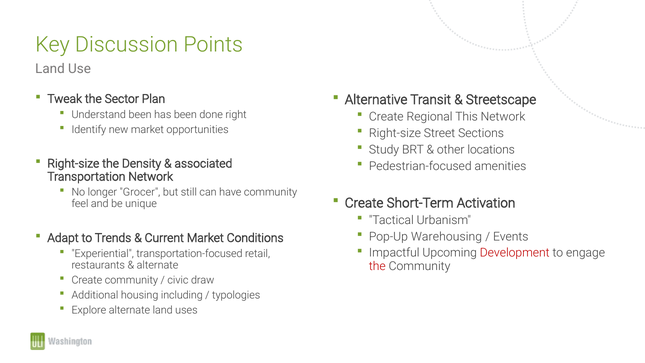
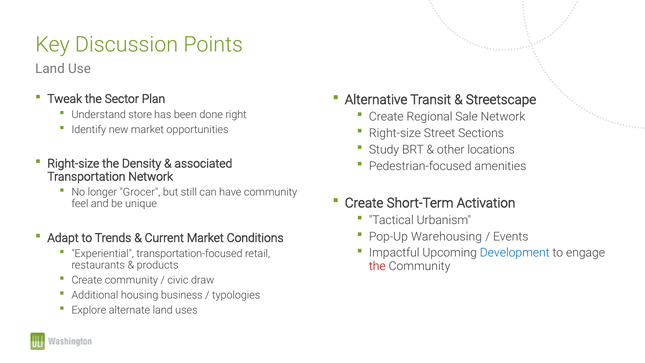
Understand been: been -> store (140, 114)
This: This -> Sale (467, 117)
Development colour: red -> blue (515, 253)
alternate: alternate -> products (158, 265)
including: including -> business (182, 295)
